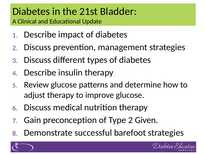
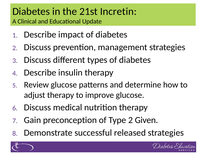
Bladder: Bladder -> Incretin (118, 12)
barefoot: barefoot -> released (130, 133)
